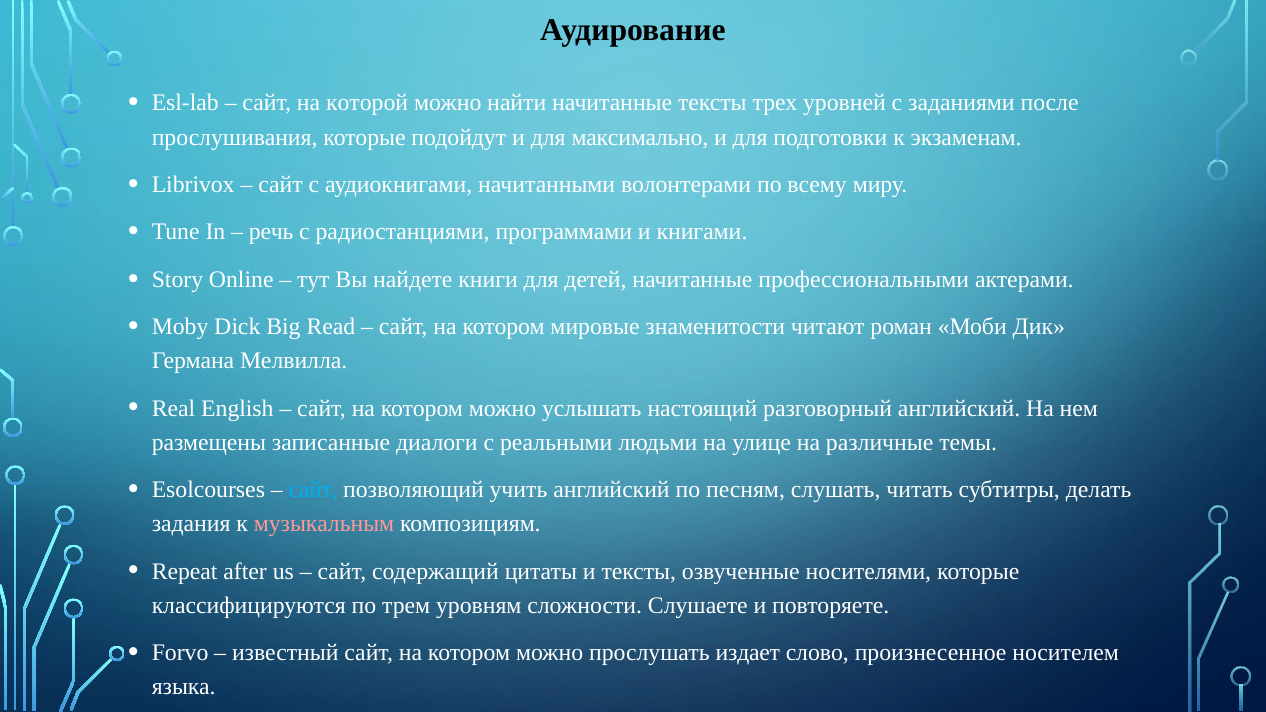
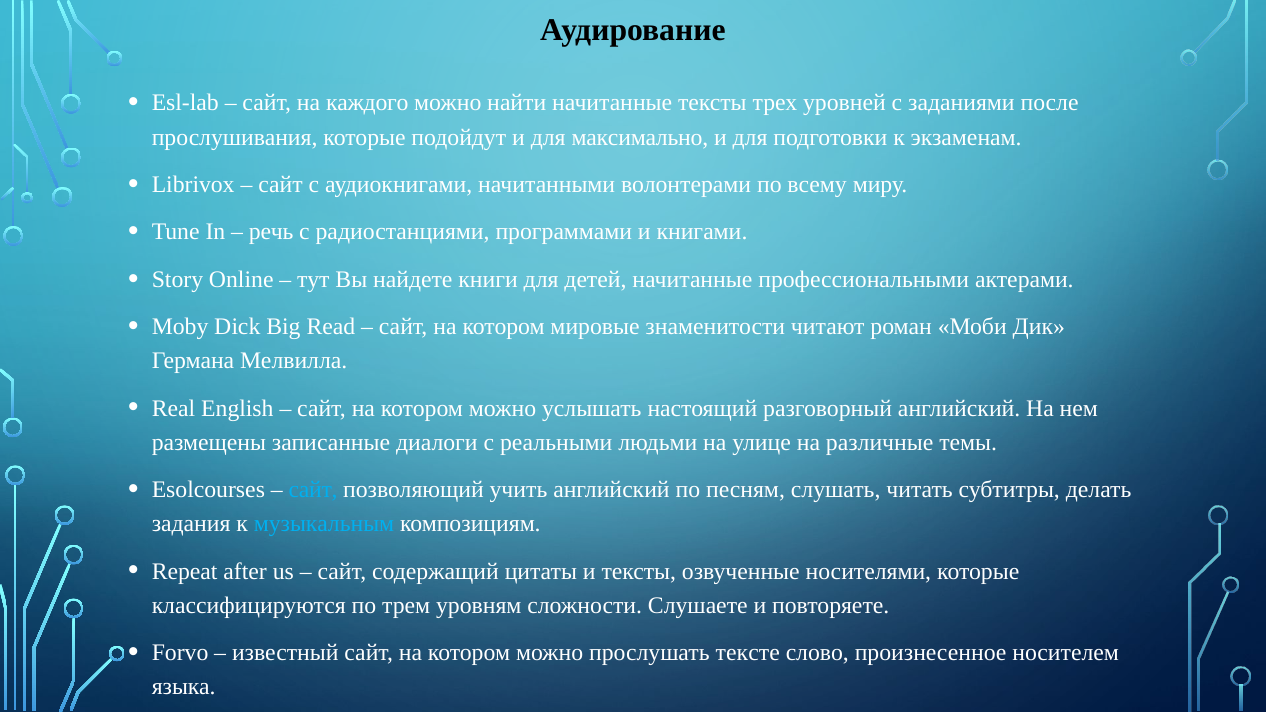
которой: которой -> каждого (367, 103)
музыкальным colour: pink -> light blue (324, 524)
издает: издает -> тексте (748, 653)
